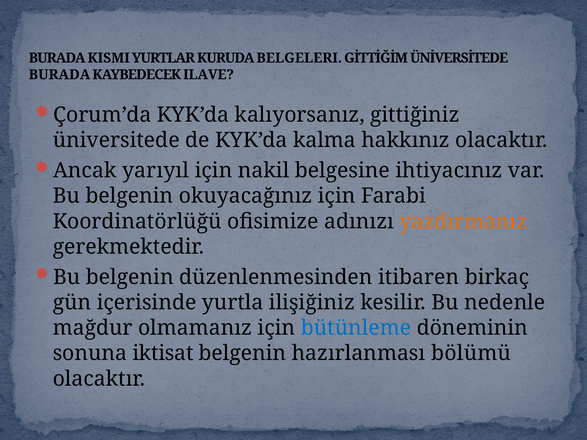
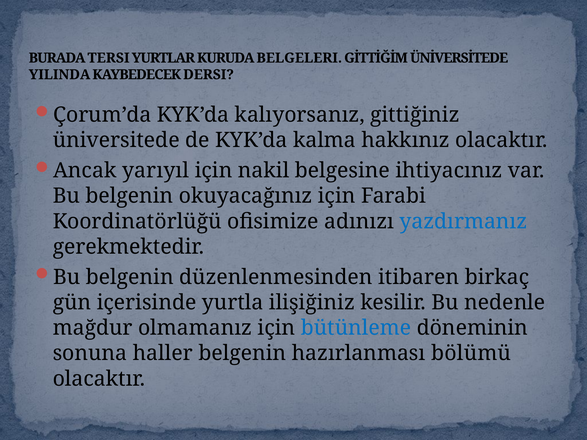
KISMI: KISMI -> TERSI (109, 58)
BURADA: BURADA -> YILINDA (60, 75)
ILAVE: ILAVE -> DERSI (209, 75)
yazdırmanız colour: orange -> blue (463, 221)
iktisat: iktisat -> haller (163, 354)
